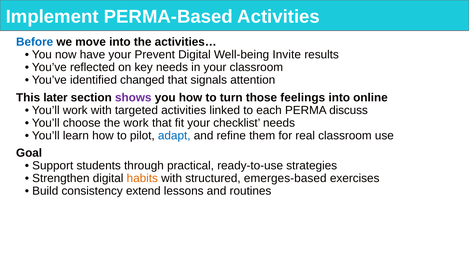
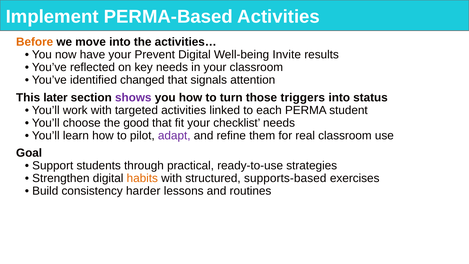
Before colour: blue -> orange (35, 42)
feelings: feelings -> triggers (303, 97)
online: online -> status (370, 97)
discuss: discuss -> student (348, 110)
the work: work -> good (136, 123)
adapt colour: blue -> purple (174, 135)
emerges-based: emerges-based -> supports-based (285, 178)
extend: extend -> harder (143, 191)
